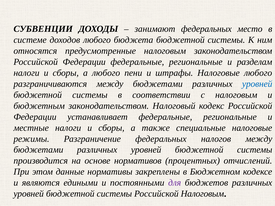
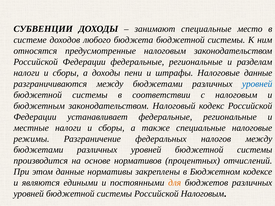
занимают федеральных: федеральных -> специальные (206, 29)
а любого: любого -> доходы (106, 73)
Налоговые любого: любого -> данные (258, 73)
для colour: purple -> orange (175, 183)
